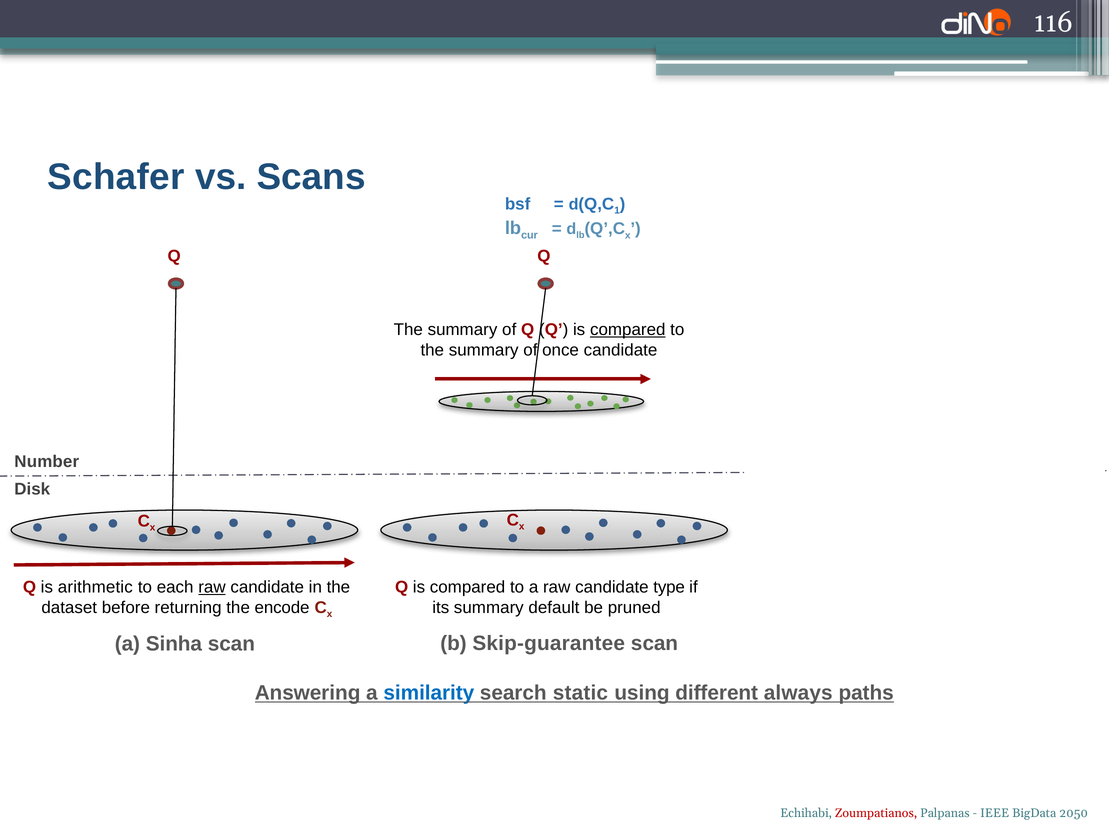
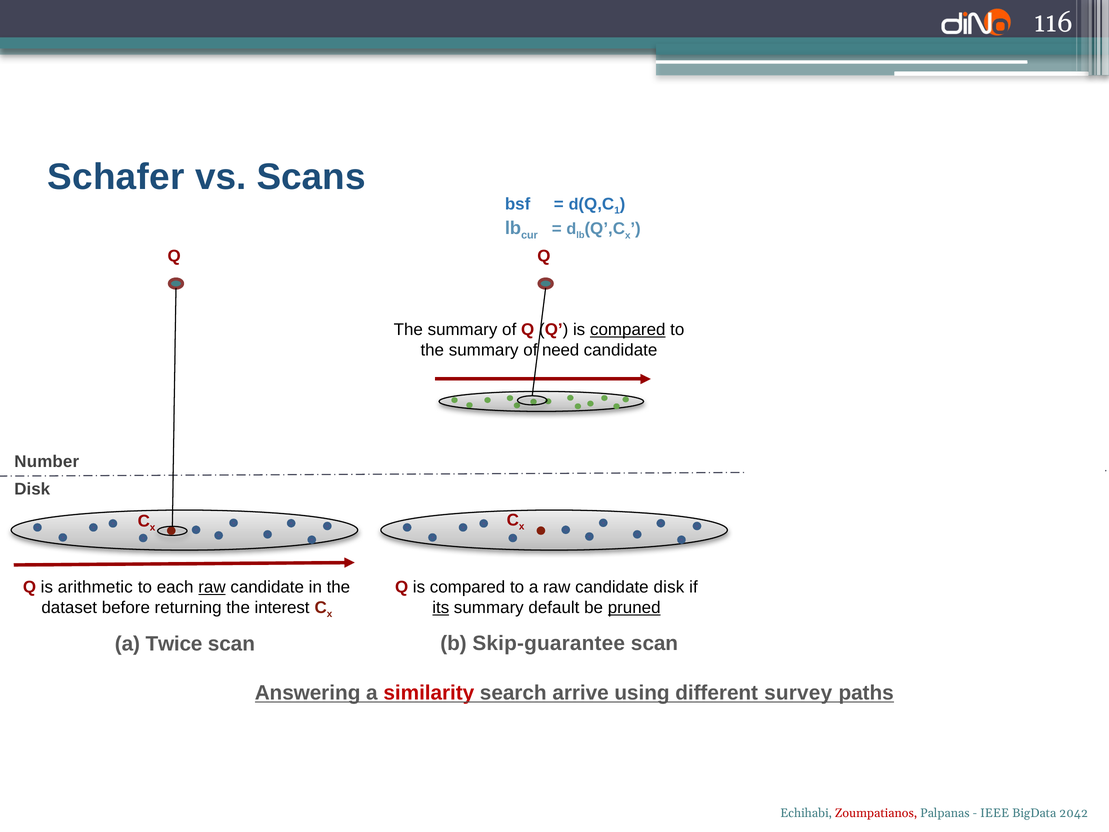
once: once -> need (561, 350)
candidate type: type -> disk (669, 587)
encode: encode -> interest (282, 608)
its underline: none -> present (441, 608)
pruned underline: none -> present (634, 608)
Sinha: Sinha -> Twice (174, 644)
similarity colour: blue -> red (429, 692)
static: static -> arrive (581, 692)
always: always -> survey (798, 692)
2050: 2050 -> 2042 (1074, 813)
